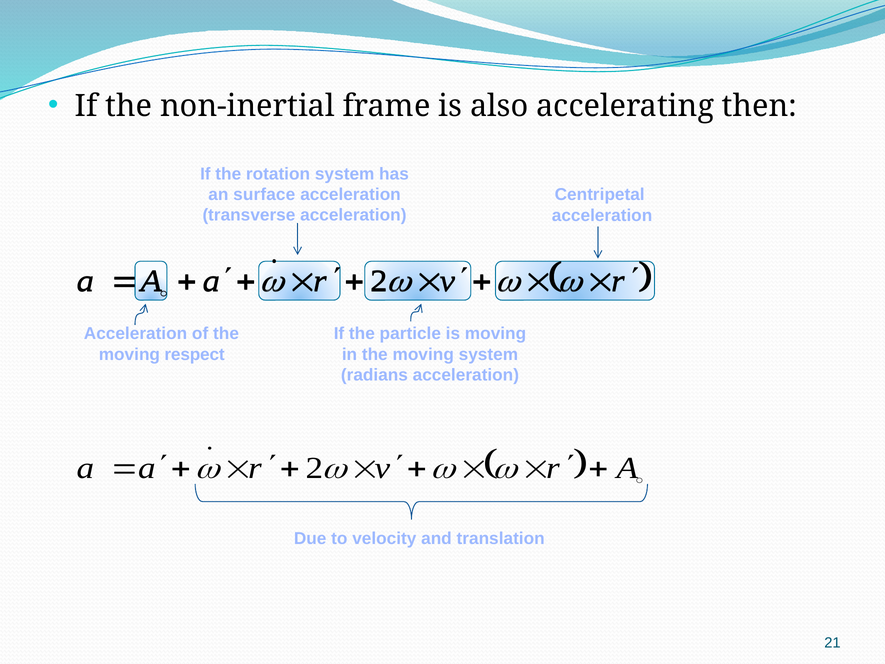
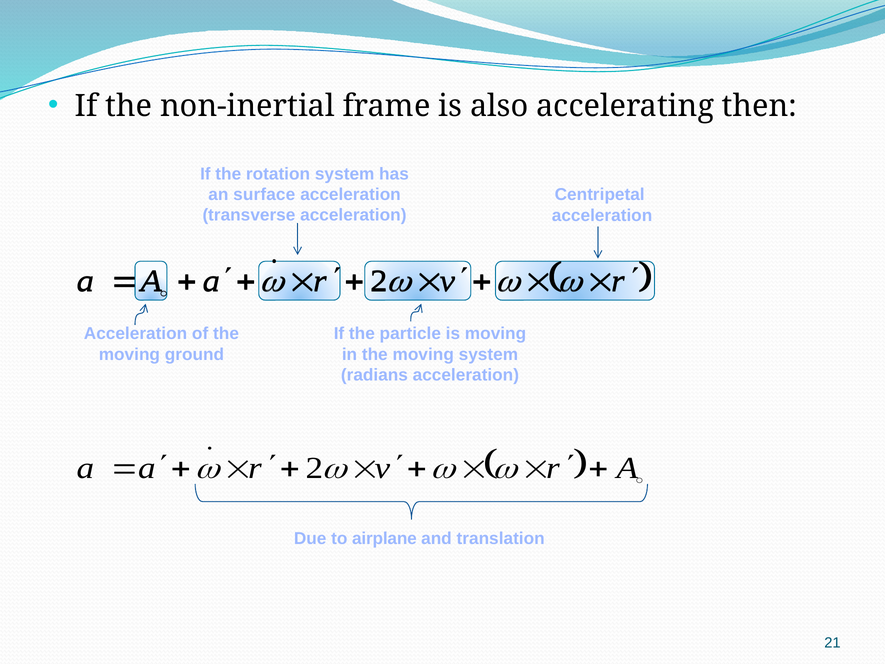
respect: respect -> ground (194, 354)
velocity: velocity -> airplane (384, 539)
